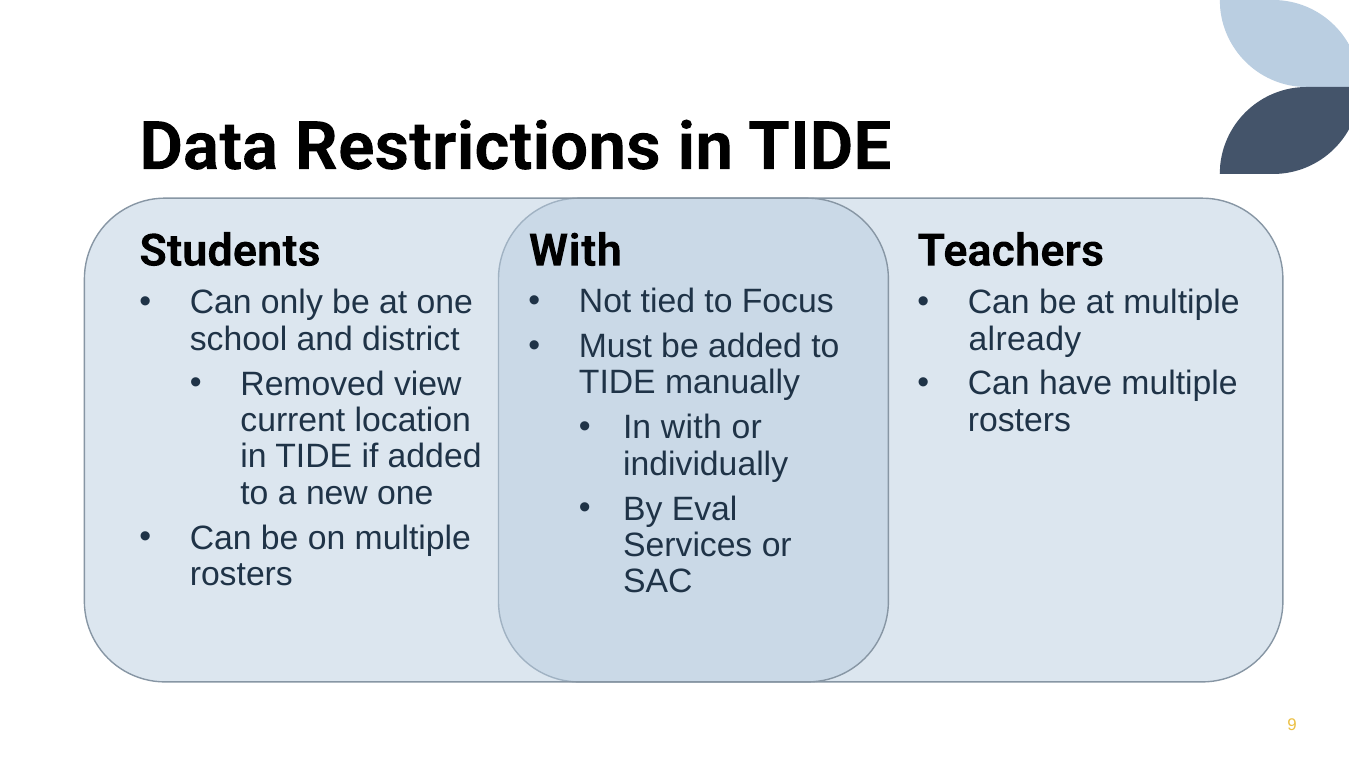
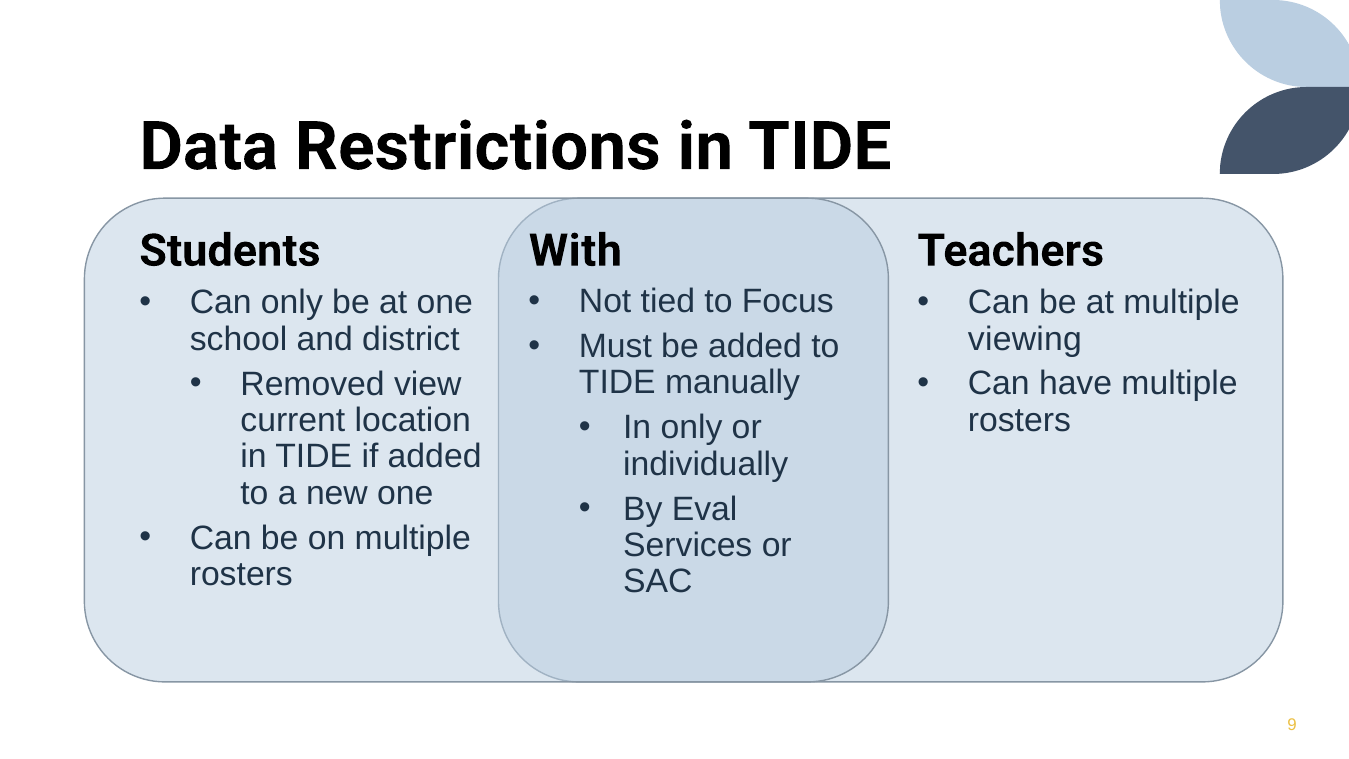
already: already -> viewing (1025, 339)
In with: with -> only (692, 428)
